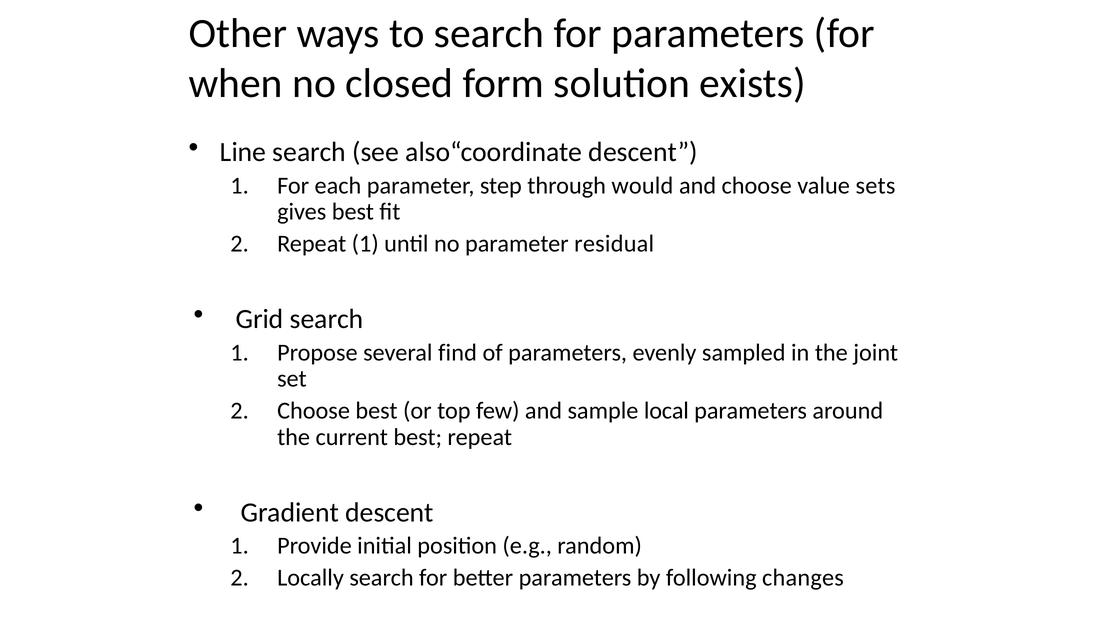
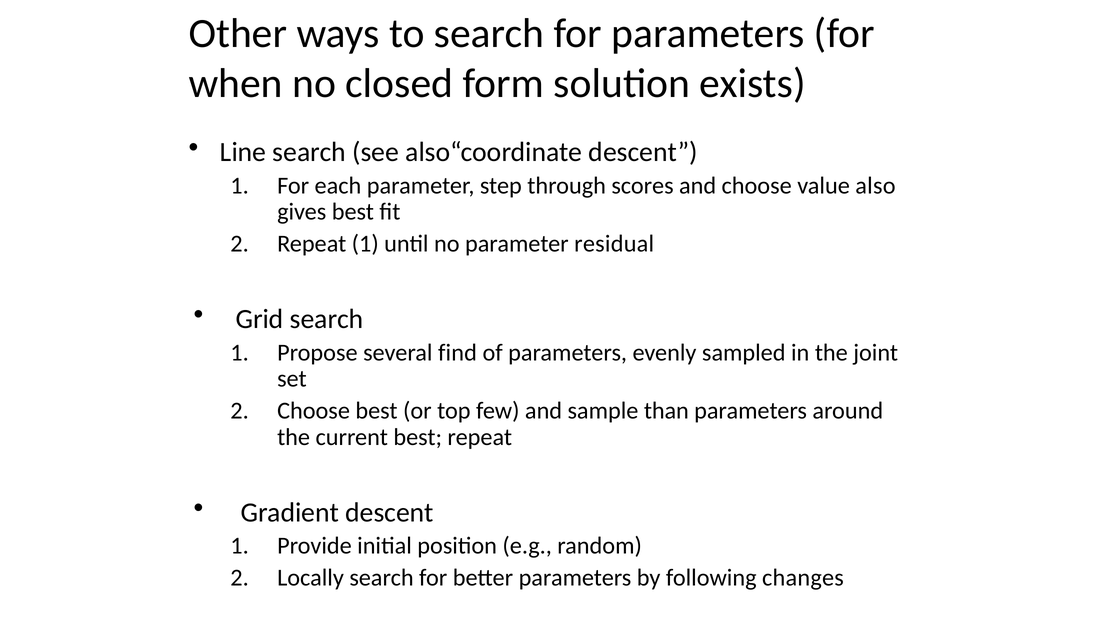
would: would -> scores (643, 185)
sets: sets -> also (875, 185)
local: local -> than (666, 410)
